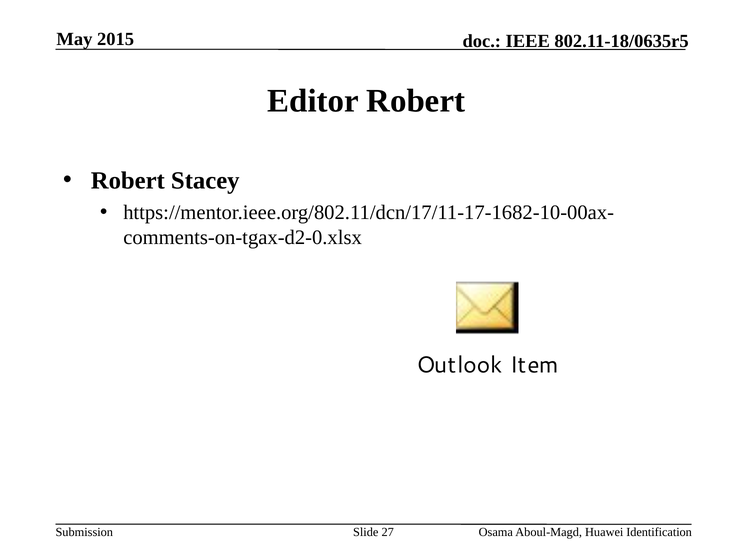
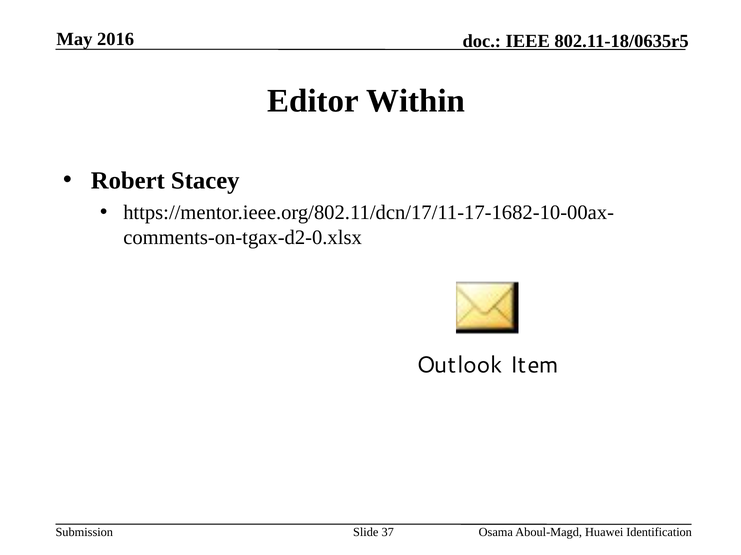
2015: 2015 -> 2016 (116, 39)
Editor Robert: Robert -> Within (416, 101)
27: 27 -> 37 (388, 533)
